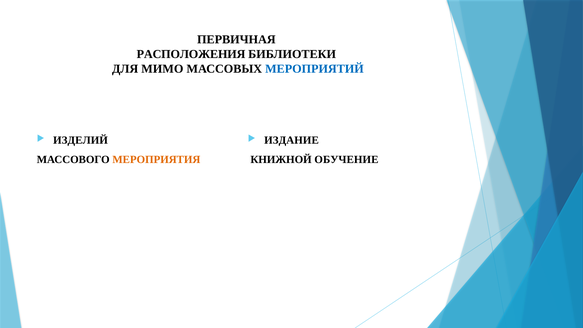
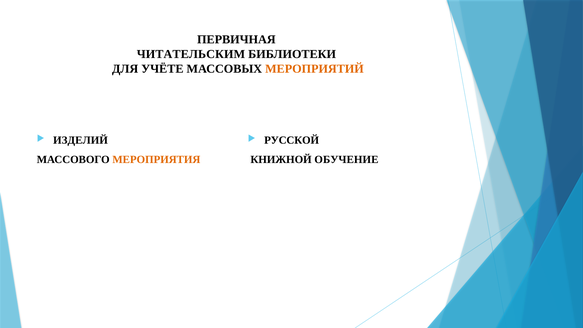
РАСПОЛОЖЕНИЯ: РАСПОЛОЖЕНИЯ -> ЧИТАТЕЛЬСКИМ (191, 54)
МИМО: МИМО -> УЧЁТЕ (162, 69)
МЕРОПРИЯТИЙ colour: blue -> orange (314, 69)
ИЗДАНИЕ: ИЗДАНИЕ -> РУССКОЙ (292, 140)
